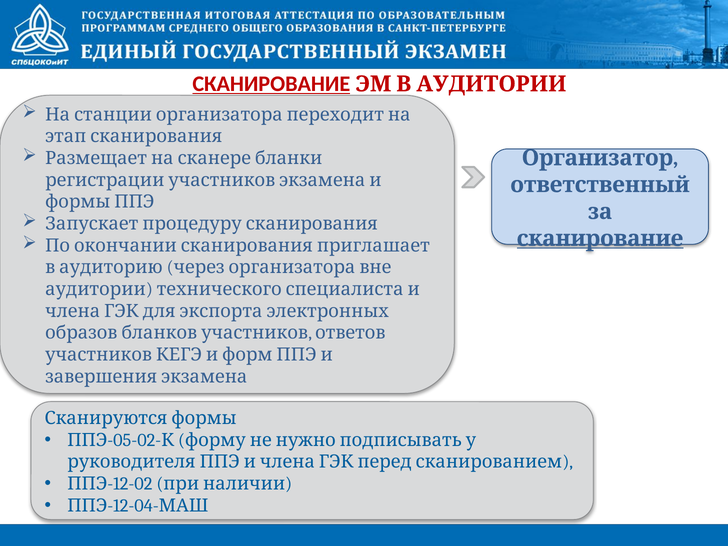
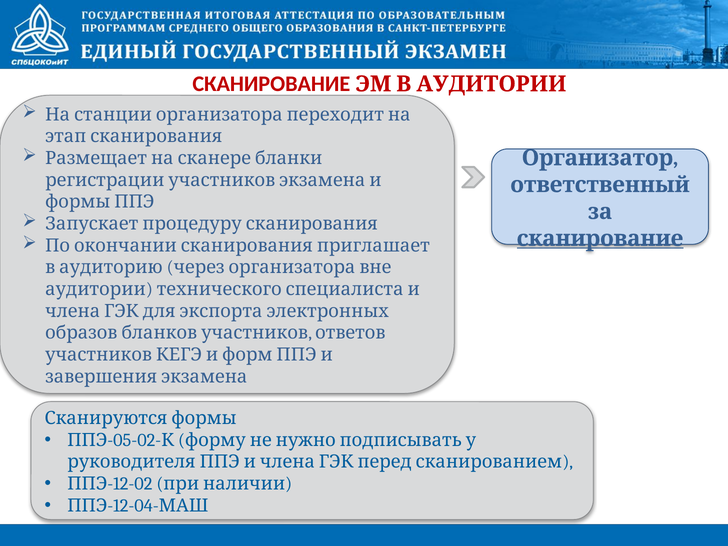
СКАНИРОВАНИЕ underline: present -> none (271, 84)
